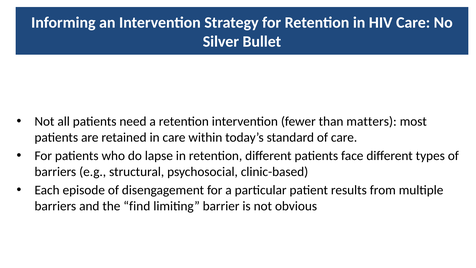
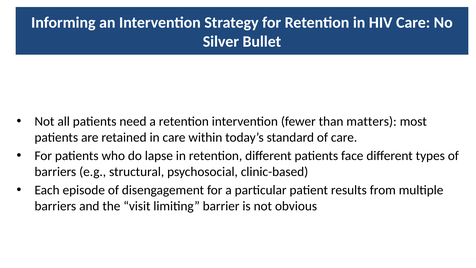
find: find -> visit (137, 206)
